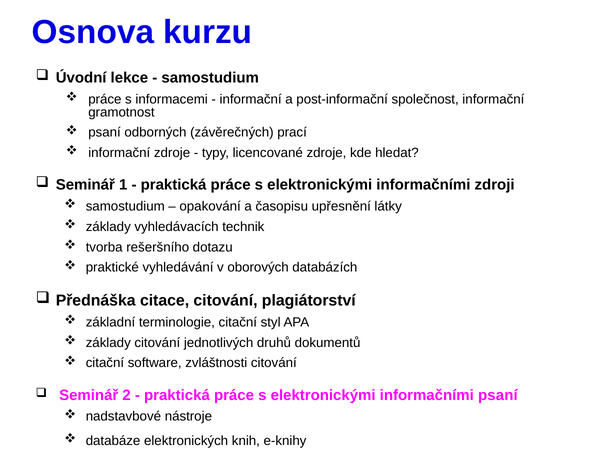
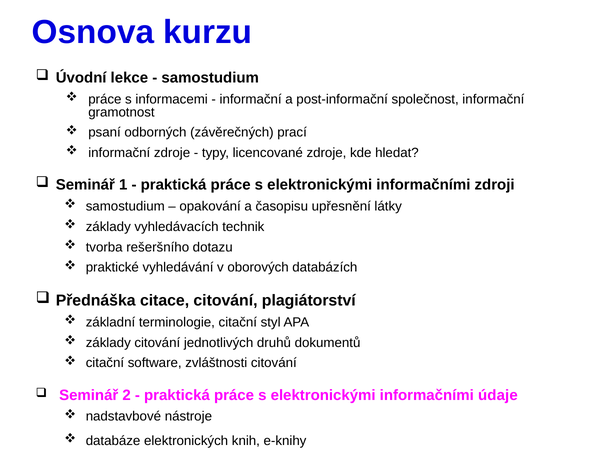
informačními psaní: psaní -> údaje (498, 395)
